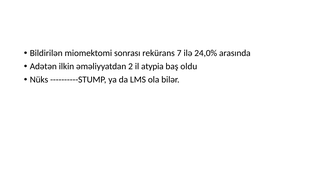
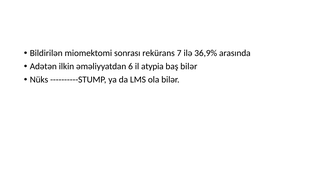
24,0%: 24,0% -> 36,9% (206, 53)
2: 2 -> 6 (131, 66)
baş oldu: oldu -> bilər (189, 66)
